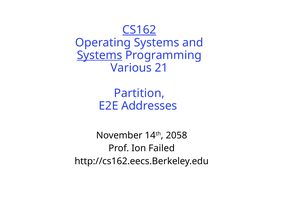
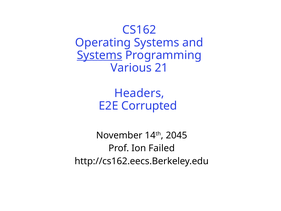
CS162 underline: present -> none (139, 30)
Partition: Partition -> Headers (139, 93)
Addresses: Addresses -> Corrupted (149, 106)
2058: 2058 -> 2045 (176, 135)
